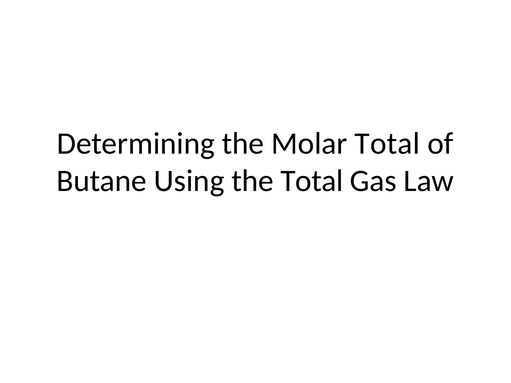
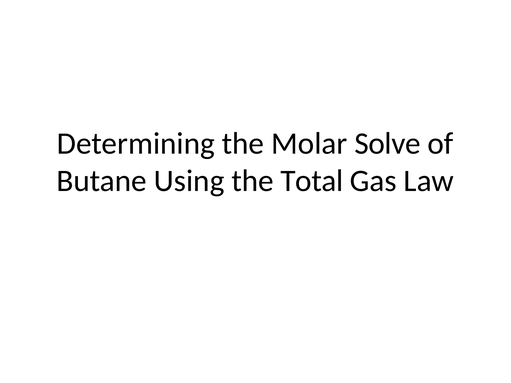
Molar Total: Total -> Solve (388, 144)
